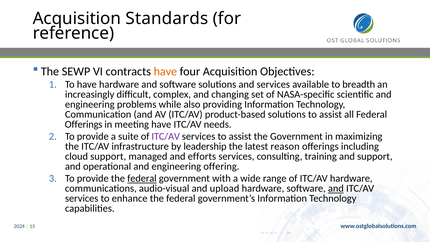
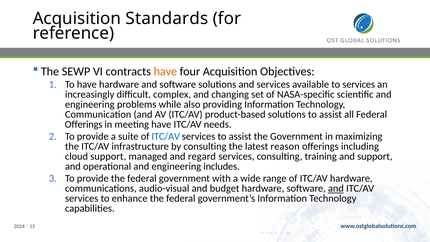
to breadth: breadth -> services (359, 84)
ITC/AV colour: purple -> blue (166, 136)
by leadership: leadership -> consulting (205, 146)
efforts: efforts -> regard (202, 156)
offering: offering -> includes (222, 166)
federal underline: present -> none (142, 178)
upload: upload -> budget (225, 188)
